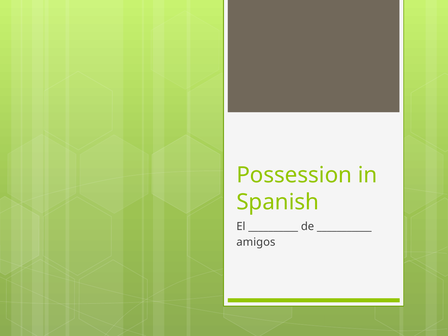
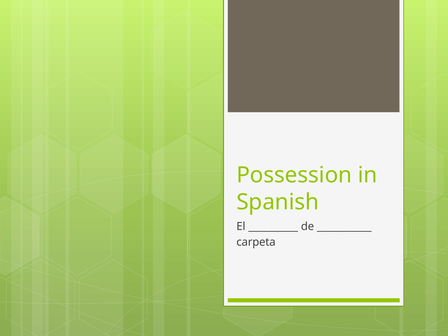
amigos: amigos -> carpeta (256, 242)
